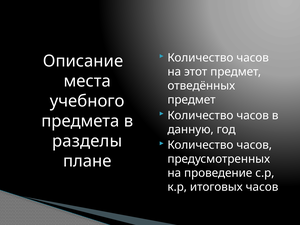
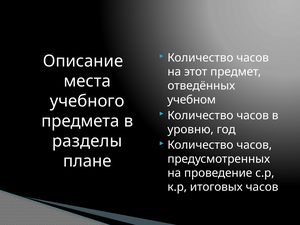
предмет: предмет -> учебном (192, 100)
данную: данную -> уровню (191, 129)
